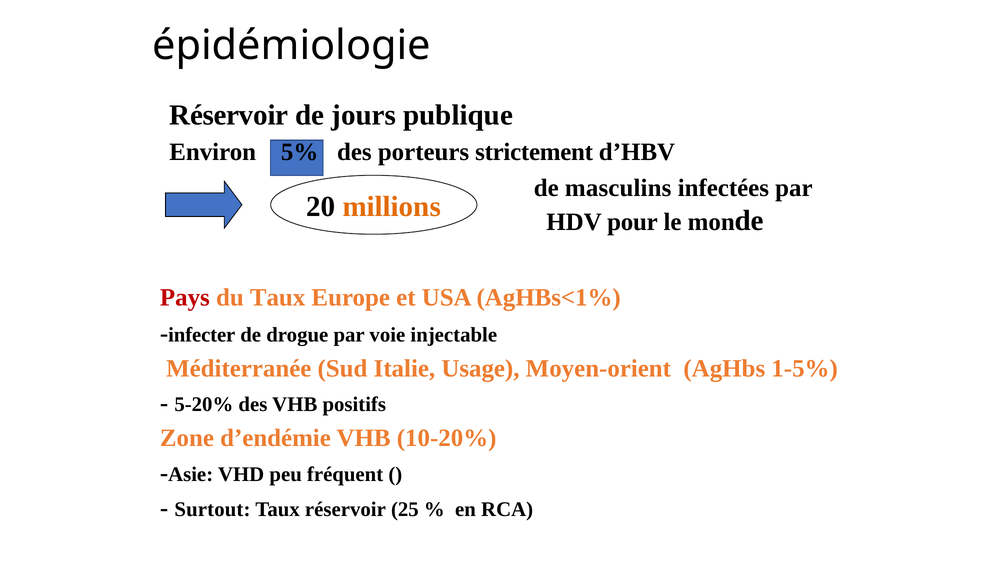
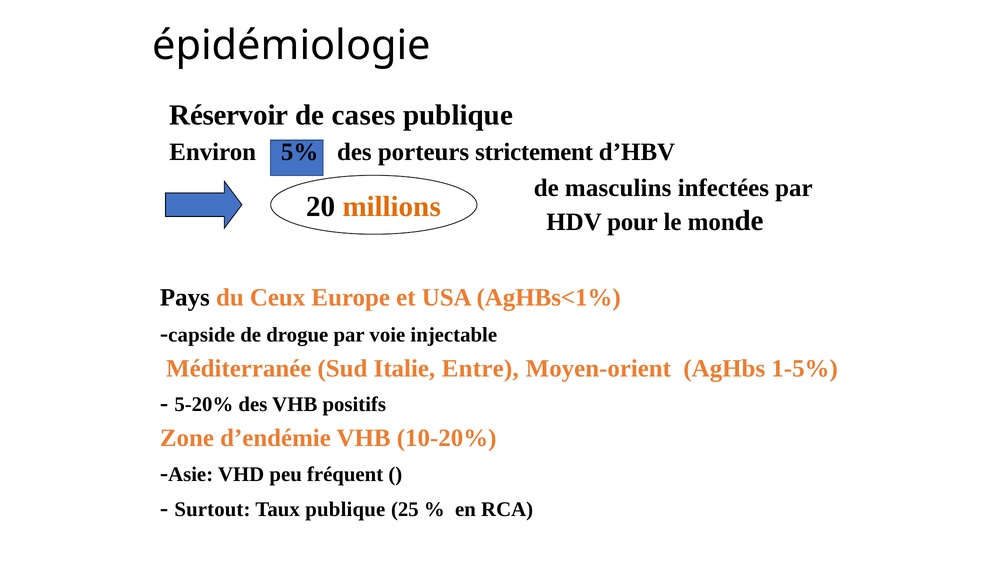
jours: jours -> cases (364, 115)
Pays colour: red -> black (185, 298)
du Taux: Taux -> Ceux (278, 298)
infecter: infecter -> capside (202, 335)
Usage: Usage -> Entre (480, 368)
Taux réservoir: réservoir -> publique (345, 509)
